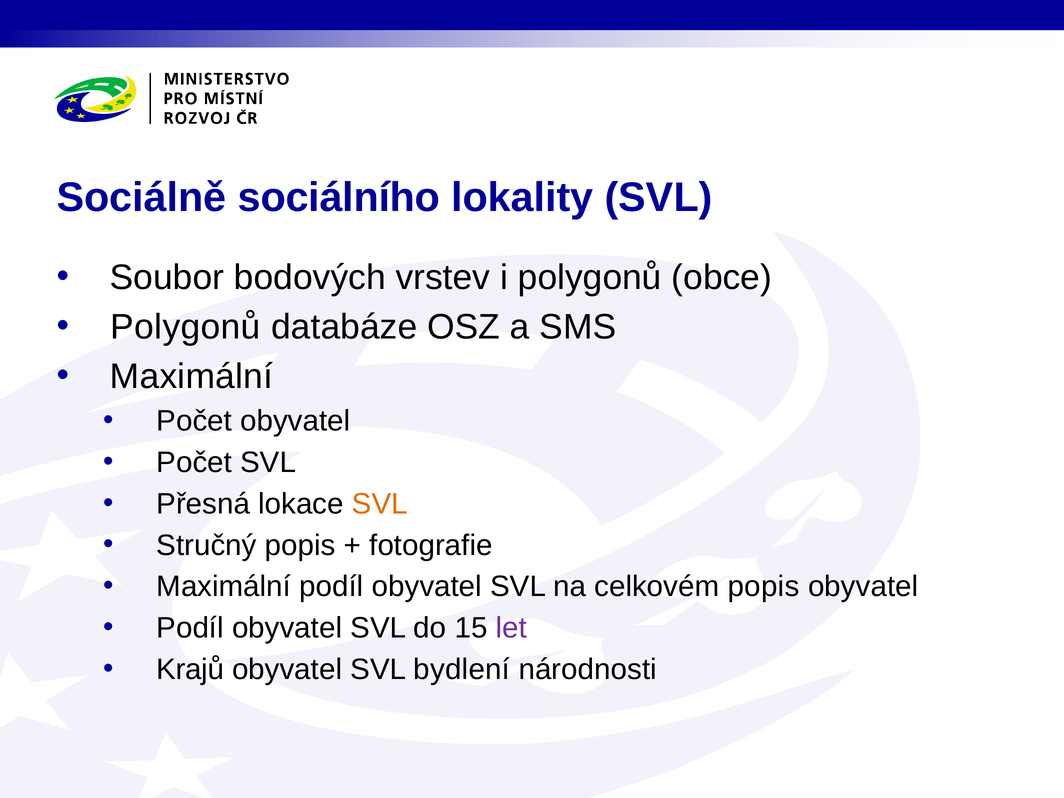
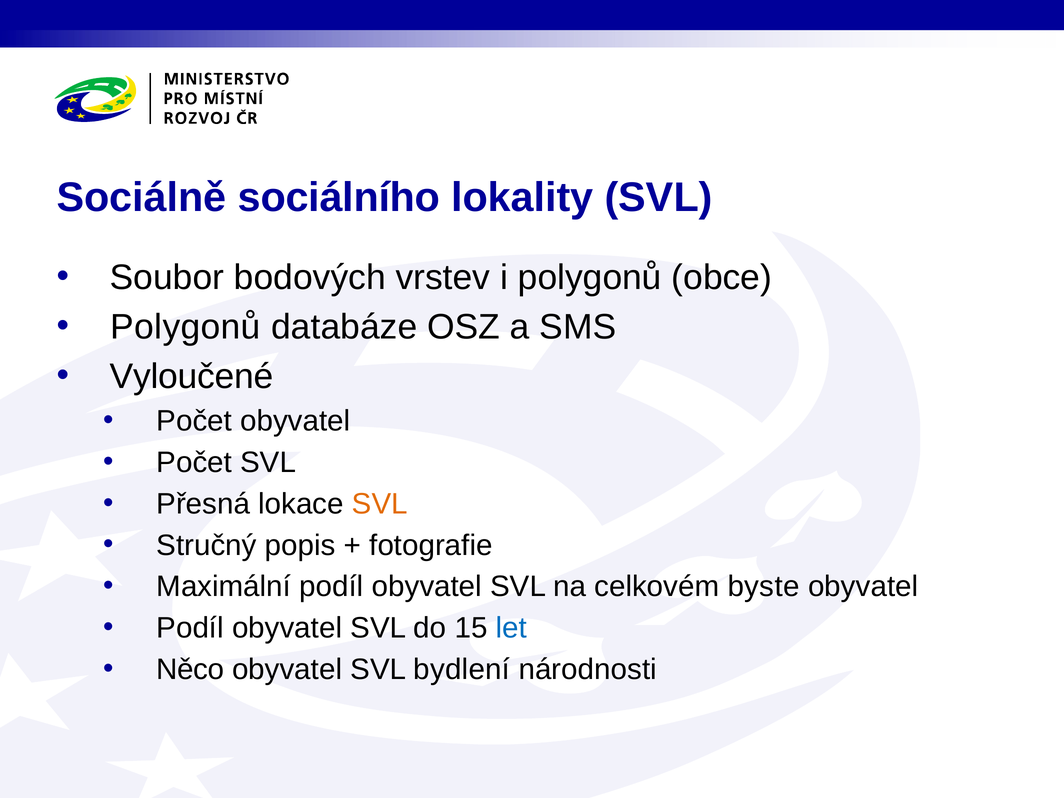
Maximální: Maximální -> Vyloučené (192, 377)
celkovém popis: popis -> byste (764, 587)
let colour: purple -> blue (511, 628)
Krajů: Krajů -> Něco (190, 669)
